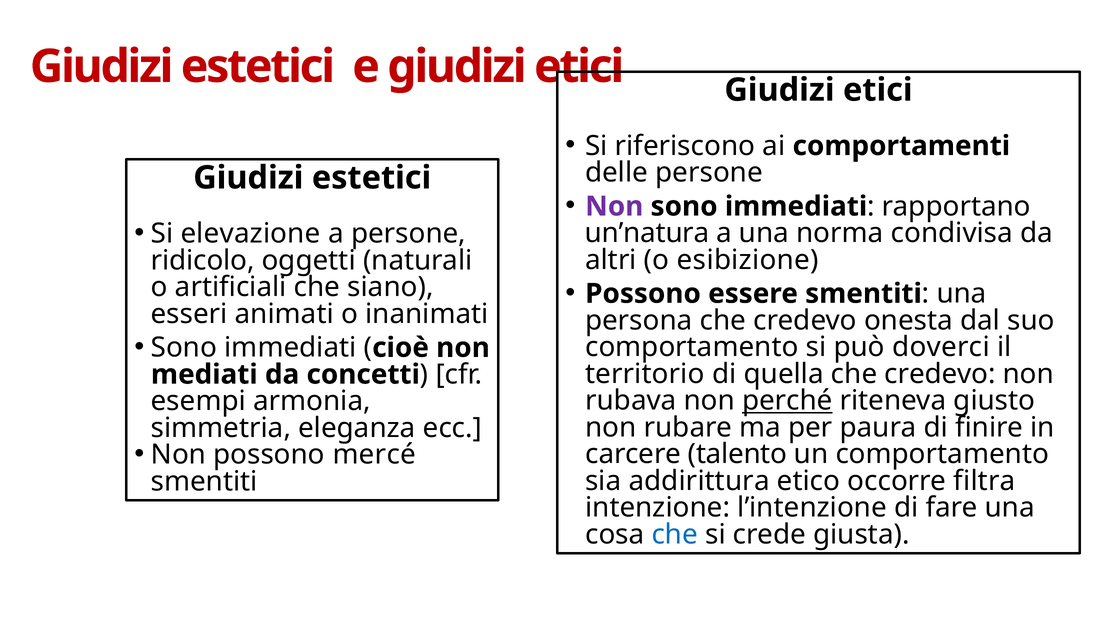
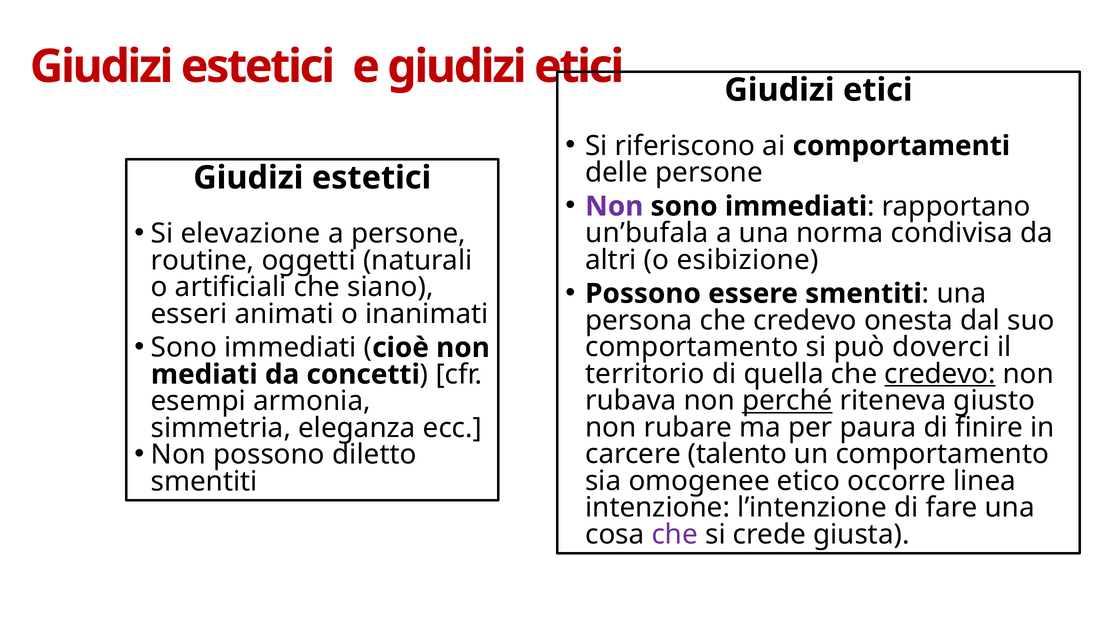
un’natura: un’natura -> un’bufala (647, 233)
ridicolo: ridicolo -> routine (203, 261)
credevo underline: none -> present (940, 374)
mercé: mercé -> diletto (374, 455)
addirittura: addirittura -> omogenee (699, 481)
filtra: filtra -> linea (985, 481)
che colour: blue -> purple (675, 535)
